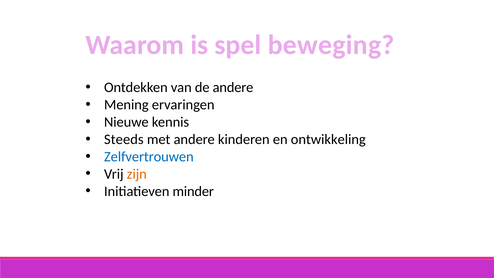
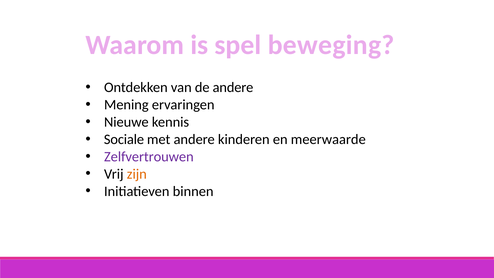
Steeds: Steeds -> Sociale (124, 139)
ontwikkeling: ontwikkeling -> meerwaarde (328, 139)
Zelfvertrouwen colour: blue -> purple (149, 157)
minder: minder -> binnen (193, 191)
